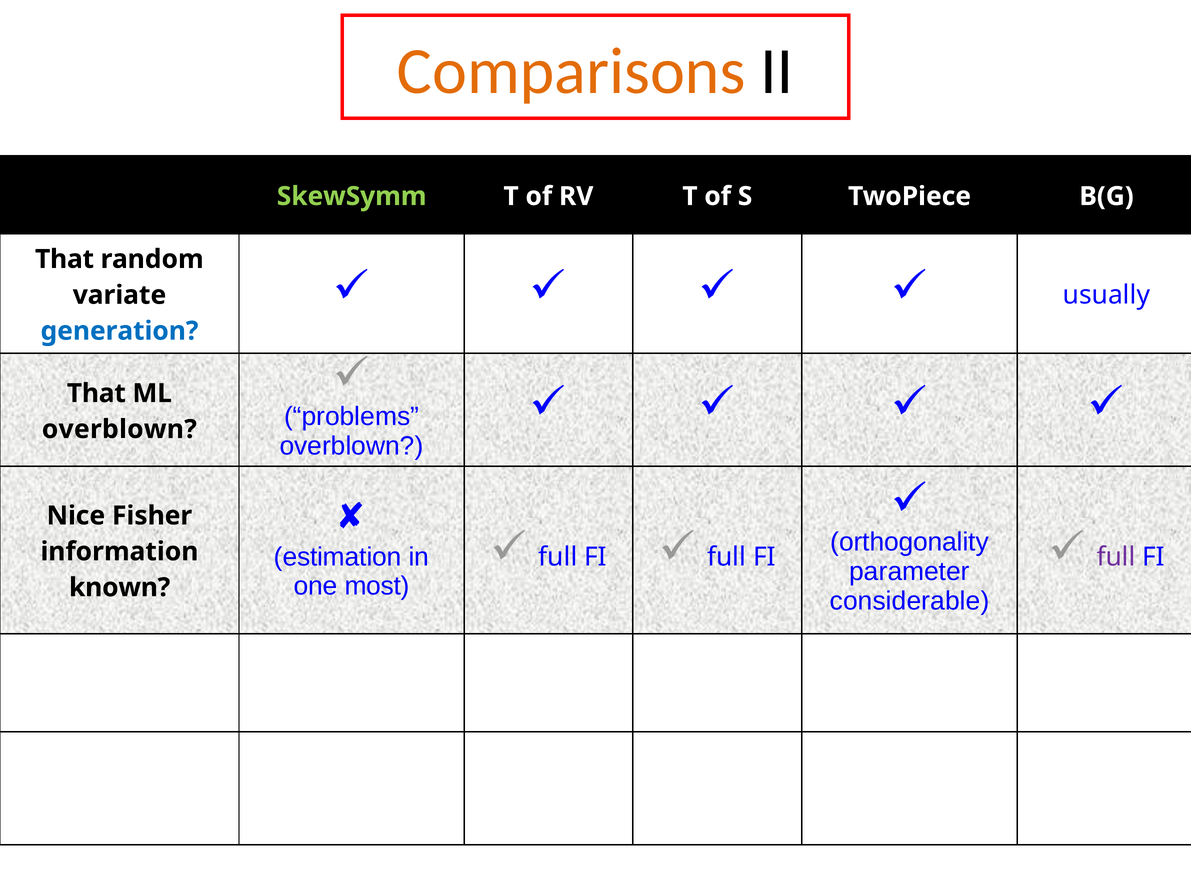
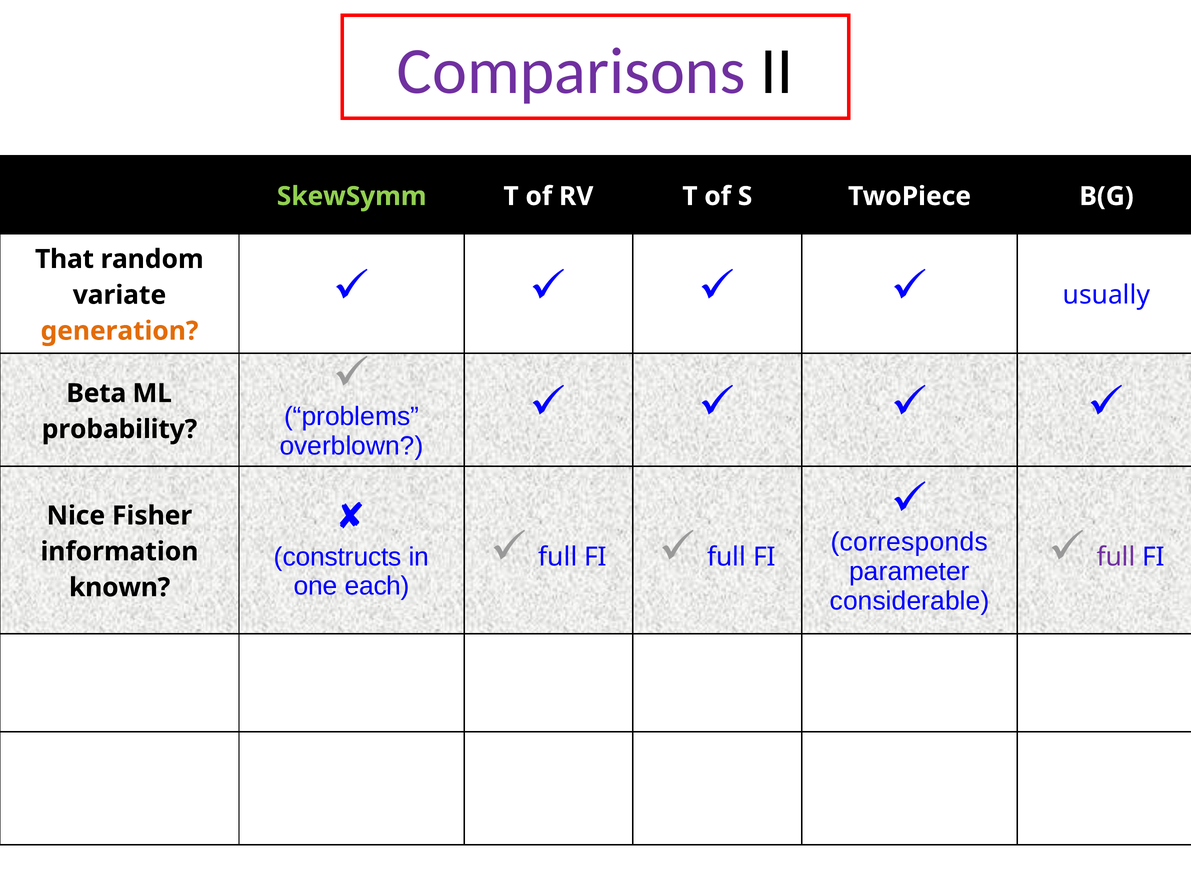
Comparisons colour: orange -> purple (571, 71)
generation colour: blue -> orange (119, 331)
That: That -> Beta (96, 393)
overblown: overblown -> probability (120, 429)
orthogonality: orthogonality -> corresponds (909, 542)
estimation: estimation -> constructs (338, 557)
most: most -> each (377, 586)
